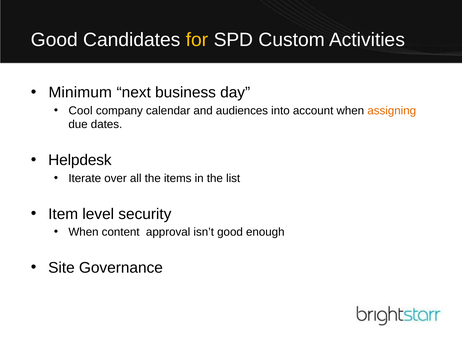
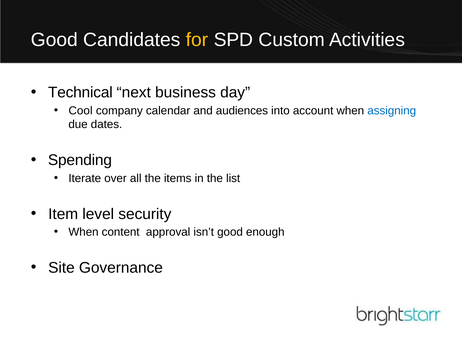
Minimum: Minimum -> Technical (80, 93)
assigning colour: orange -> blue (392, 111)
Helpdesk: Helpdesk -> Spending (80, 160)
